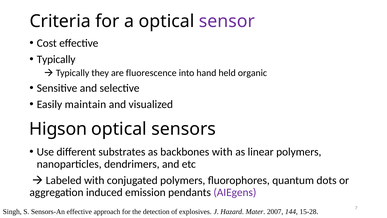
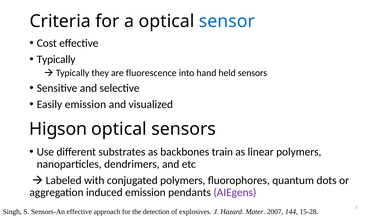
sensor colour: purple -> blue (227, 21)
held organic: organic -> sensors (253, 73)
Easily maintain: maintain -> emission (85, 104)
backbones with: with -> train (222, 152)
